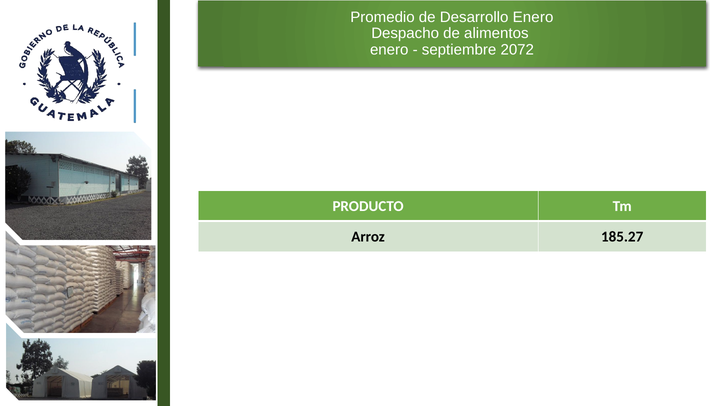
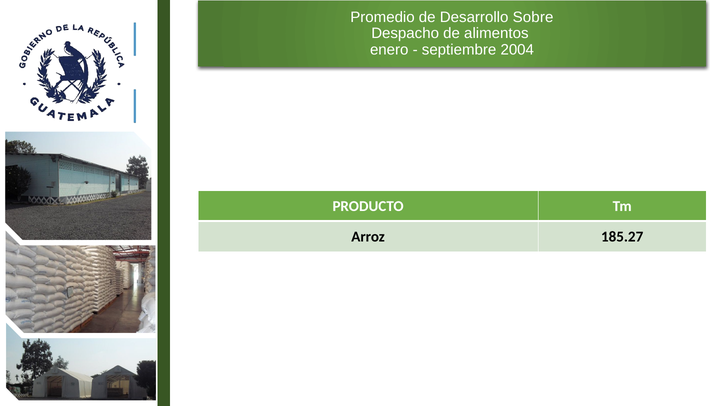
Desarrollo Enero: Enero -> Sobre (533, 17)
2072: 2072 -> 2004 (517, 50)
